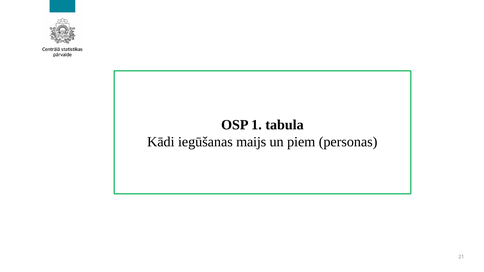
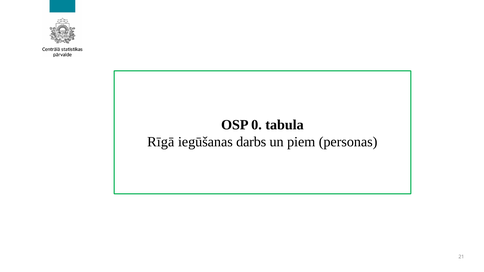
1: 1 -> 0 (257, 125)
Kādi: Kādi -> Rīgā (161, 142)
maijs: maijs -> darbs (251, 142)
